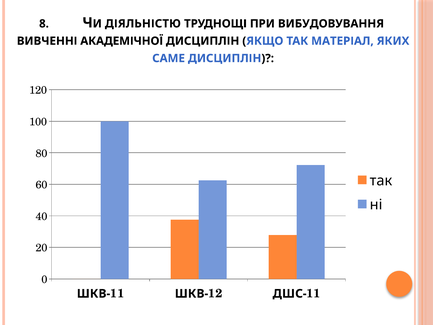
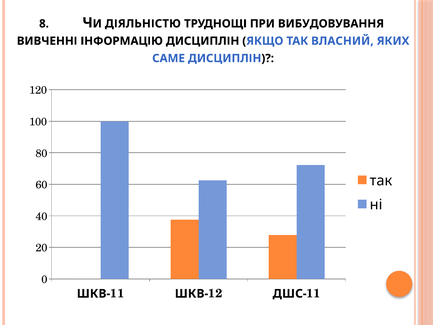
АКАДЕМІЧНОЇ: АКАДЕМІЧНОЇ -> ІНФОРМАЦІЮ (122, 41)
МАТЕРІАЛ: МАТЕРІАЛ -> ВЛАСНИЙ (342, 41)
